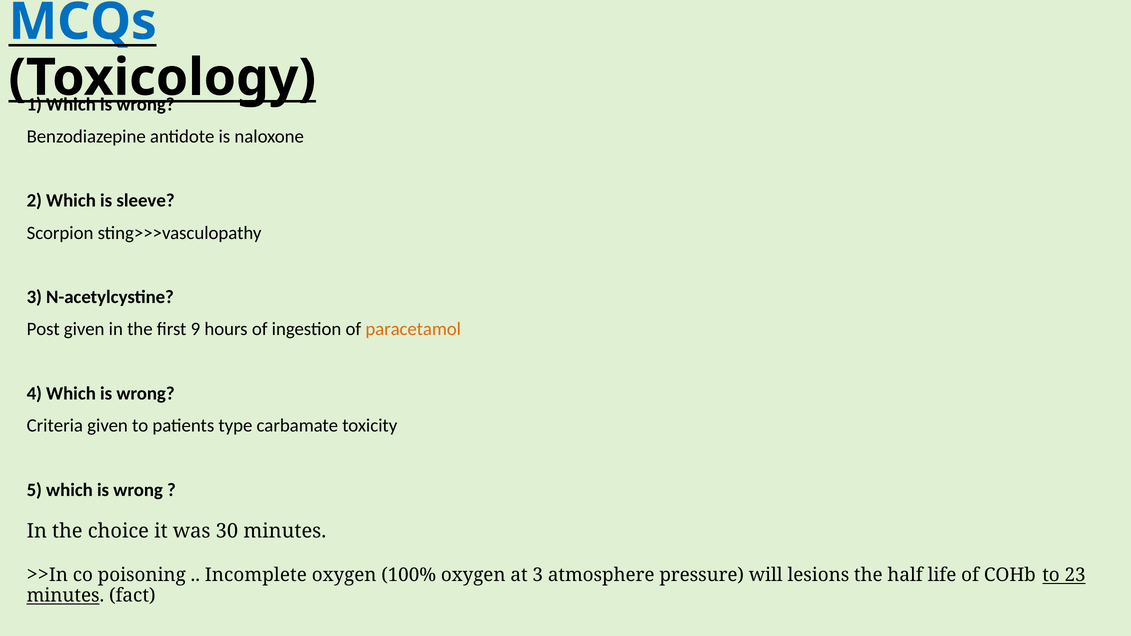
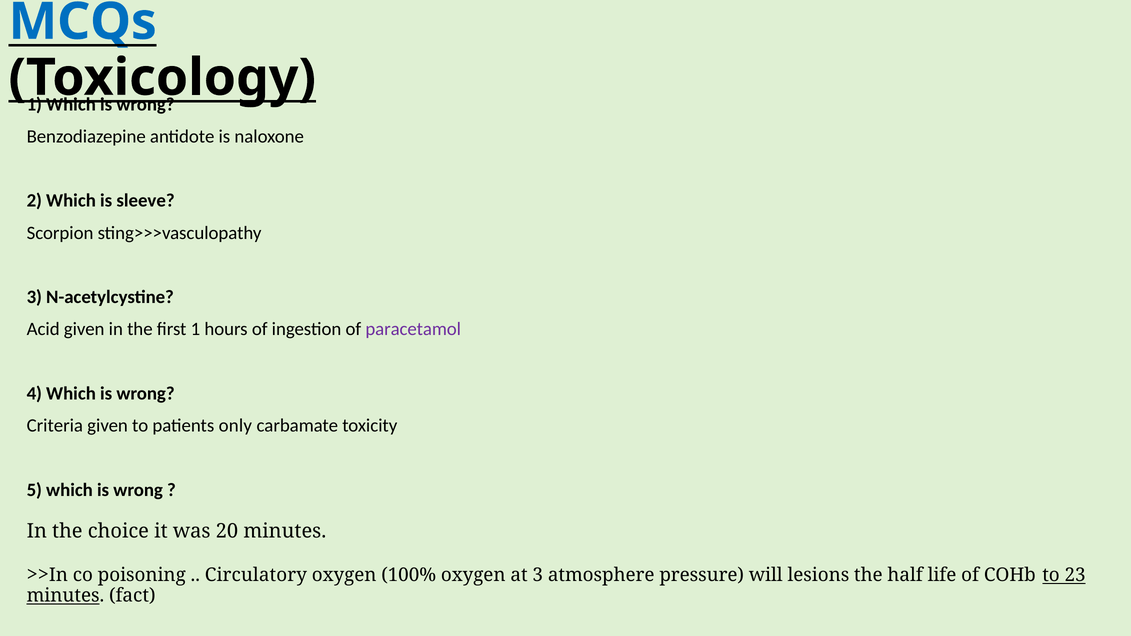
Post: Post -> Acid (43, 329)
first 9: 9 -> 1 (195, 329)
paracetamol colour: orange -> purple (413, 329)
type: type -> only (235, 426)
30: 30 -> 20 (227, 531)
Incomplete: Incomplete -> Circulatory (256, 575)
